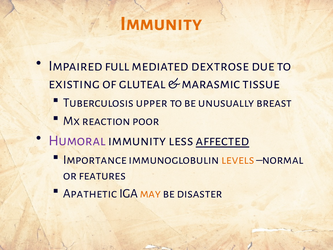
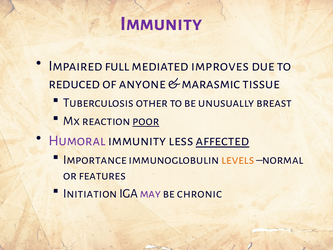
Immunity colour: orange -> purple (161, 23)
dextrose: dextrose -> improves (220, 66)
existing: existing -> reduced (74, 83)
gluteal: gluteal -> anyone (142, 83)
upper: upper -> other (152, 103)
poor underline: none -> present (146, 121)
Apathetic: Apathetic -> Initiation (90, 193)
may colour: orange -> purple (150, 193)
disaster: disaster -> chronic (200, 193)
